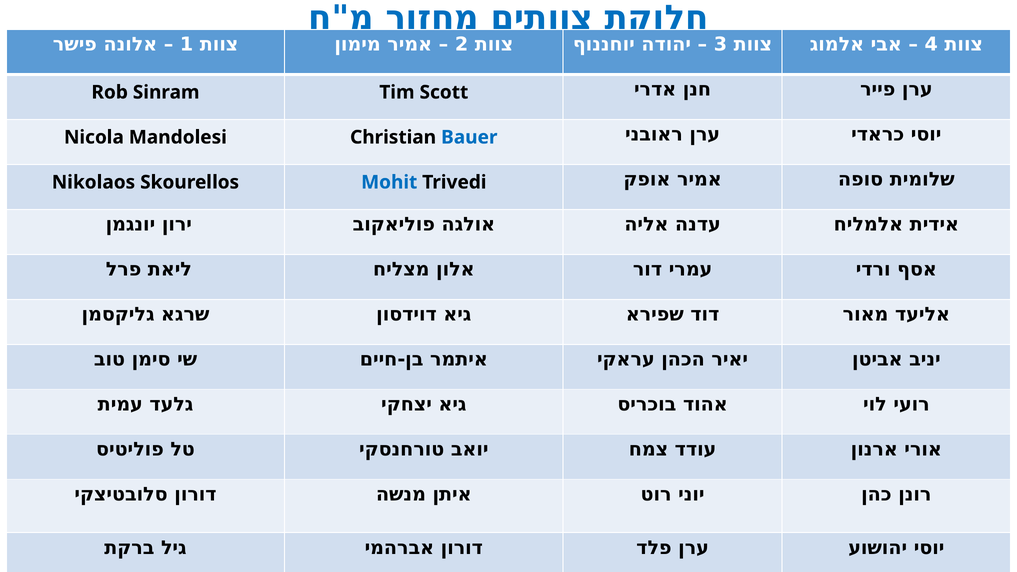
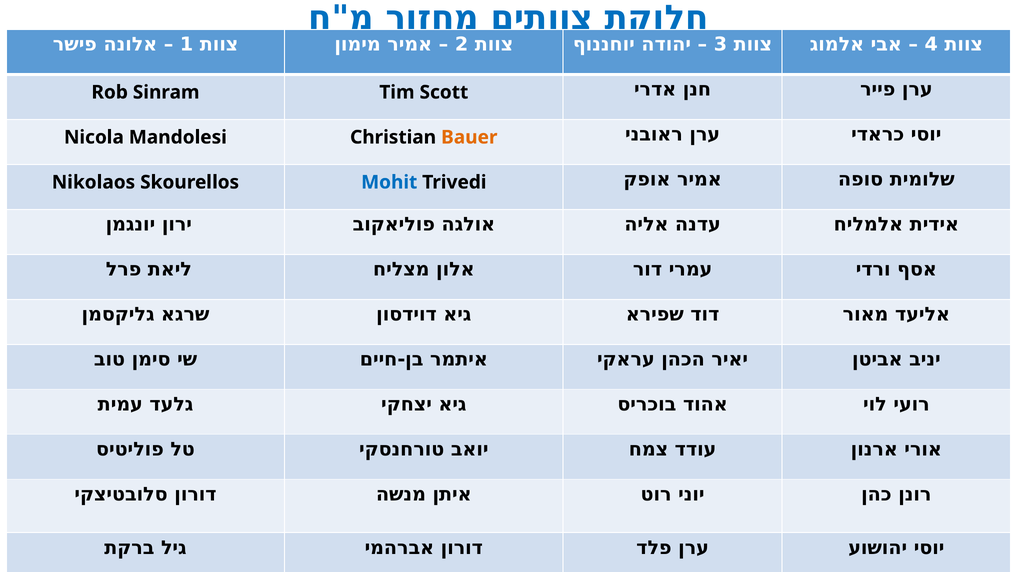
Bauer colour: blue -> orange (469, 137)
